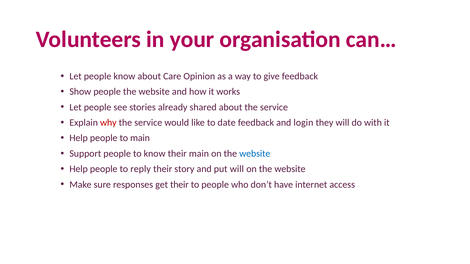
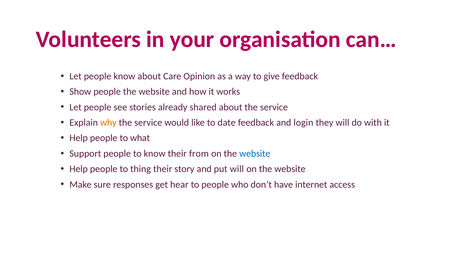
why colour: red -> orange (108, 123)
to main: main -> what (140, 138)
their main: main -> from (199, 154)
reply: reply -> thing (141, 169)
get their: their -> hear (179, 185)
